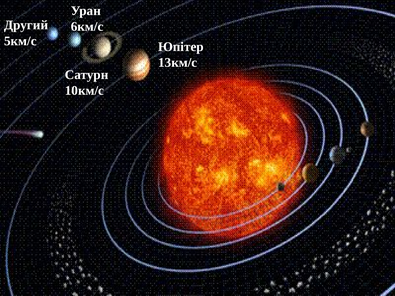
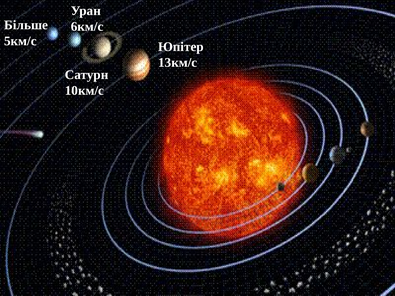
Другий: Другий -> Більше (26, 25)
